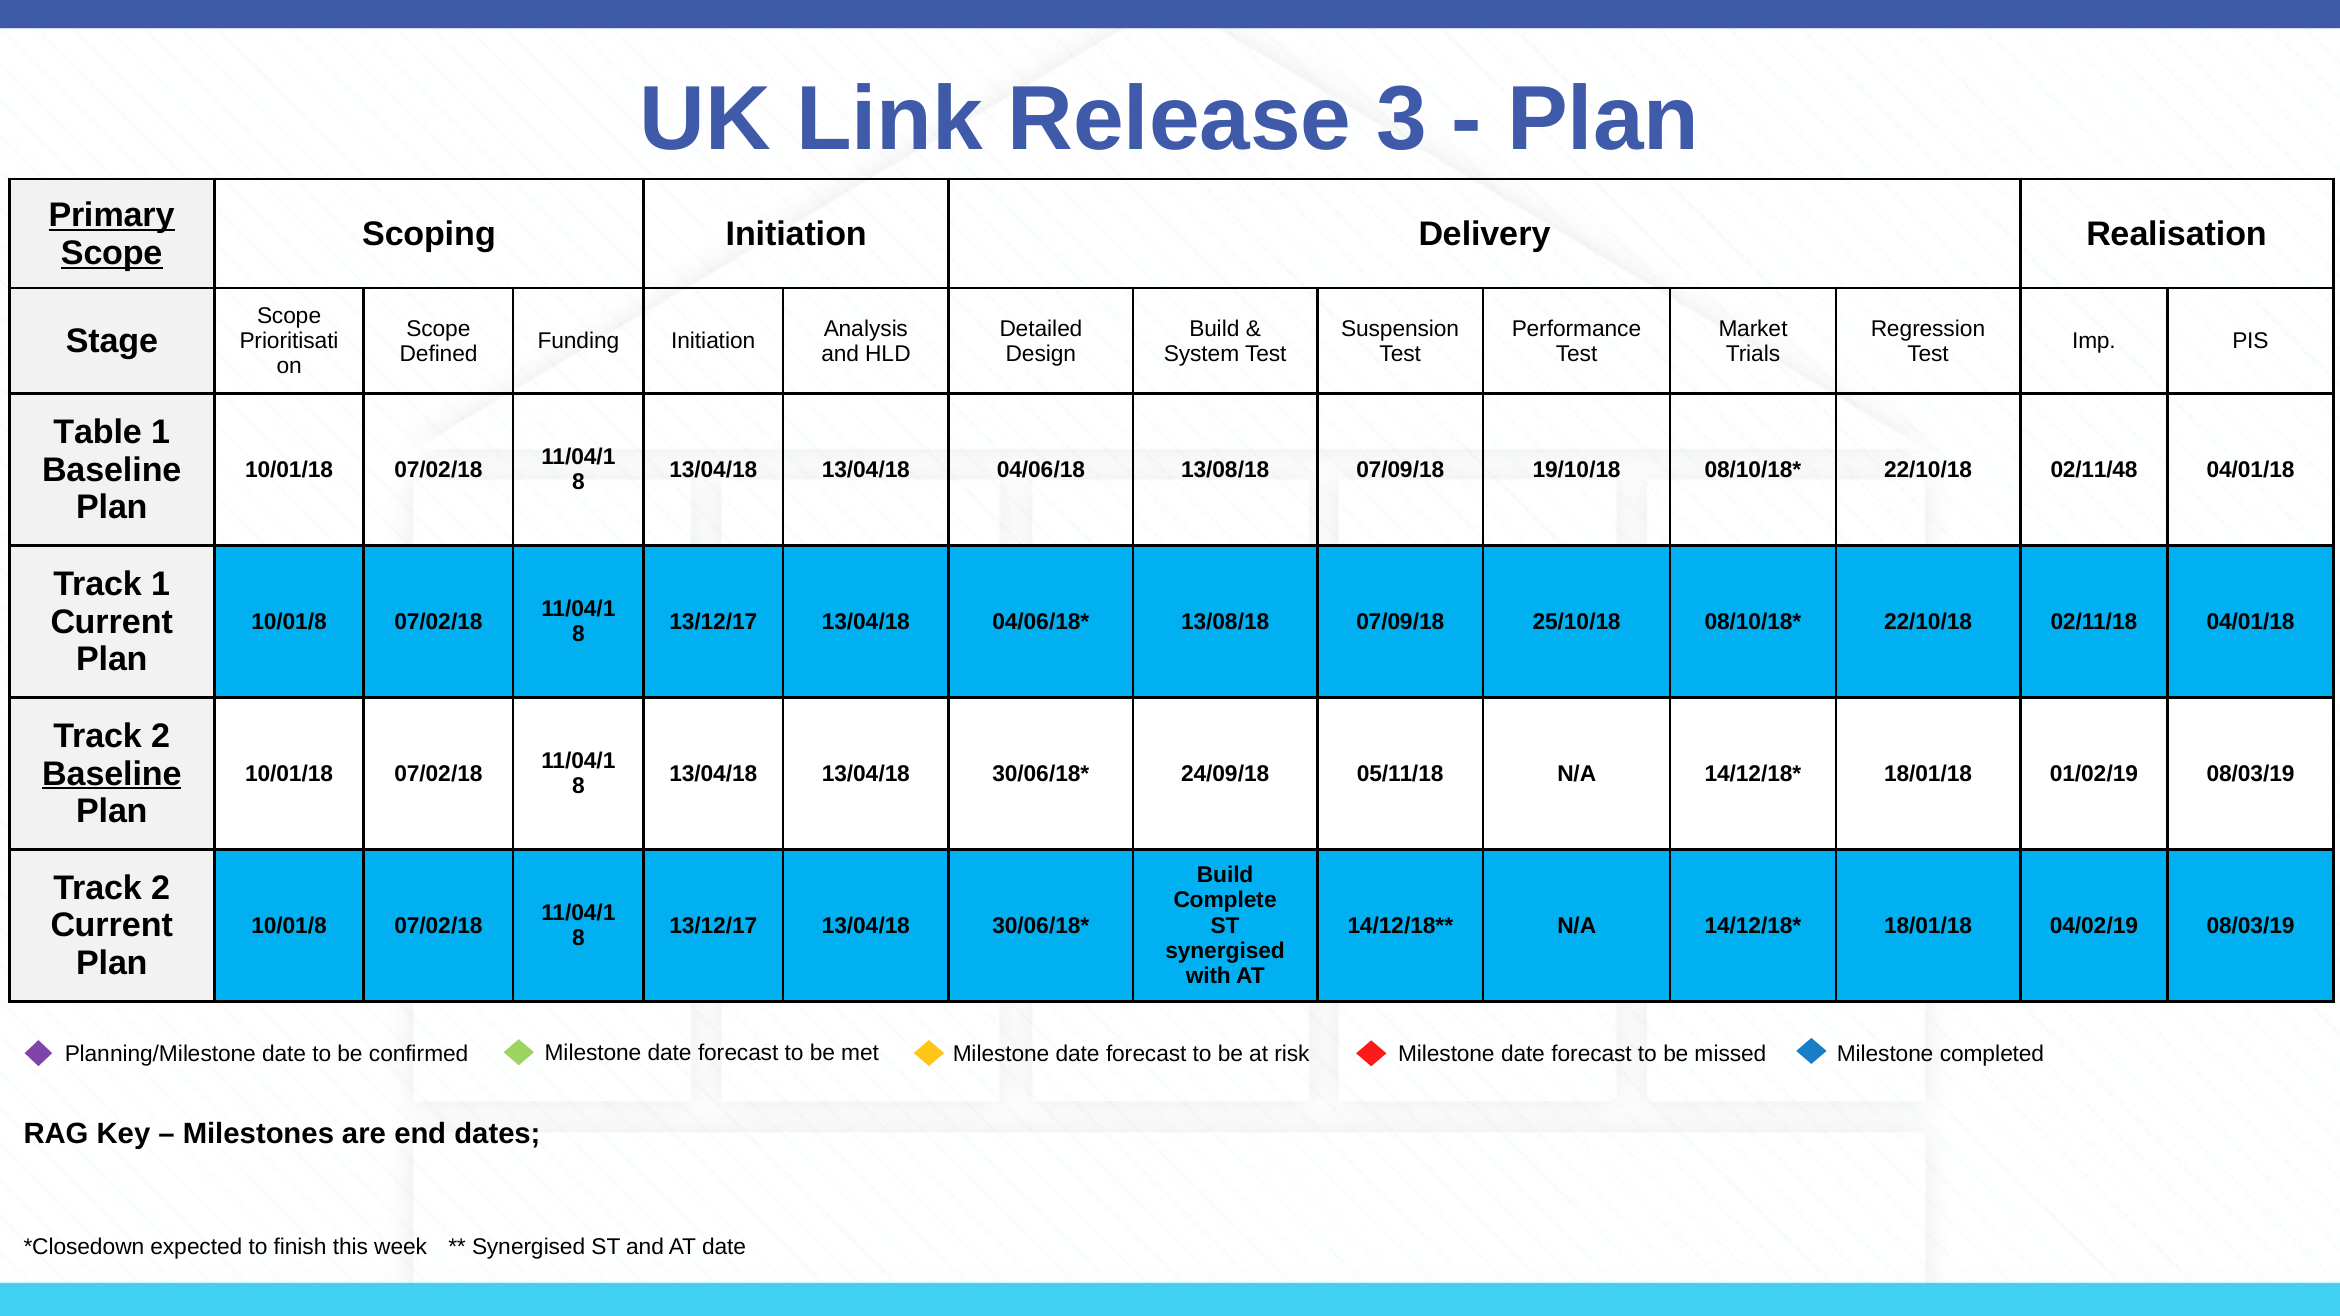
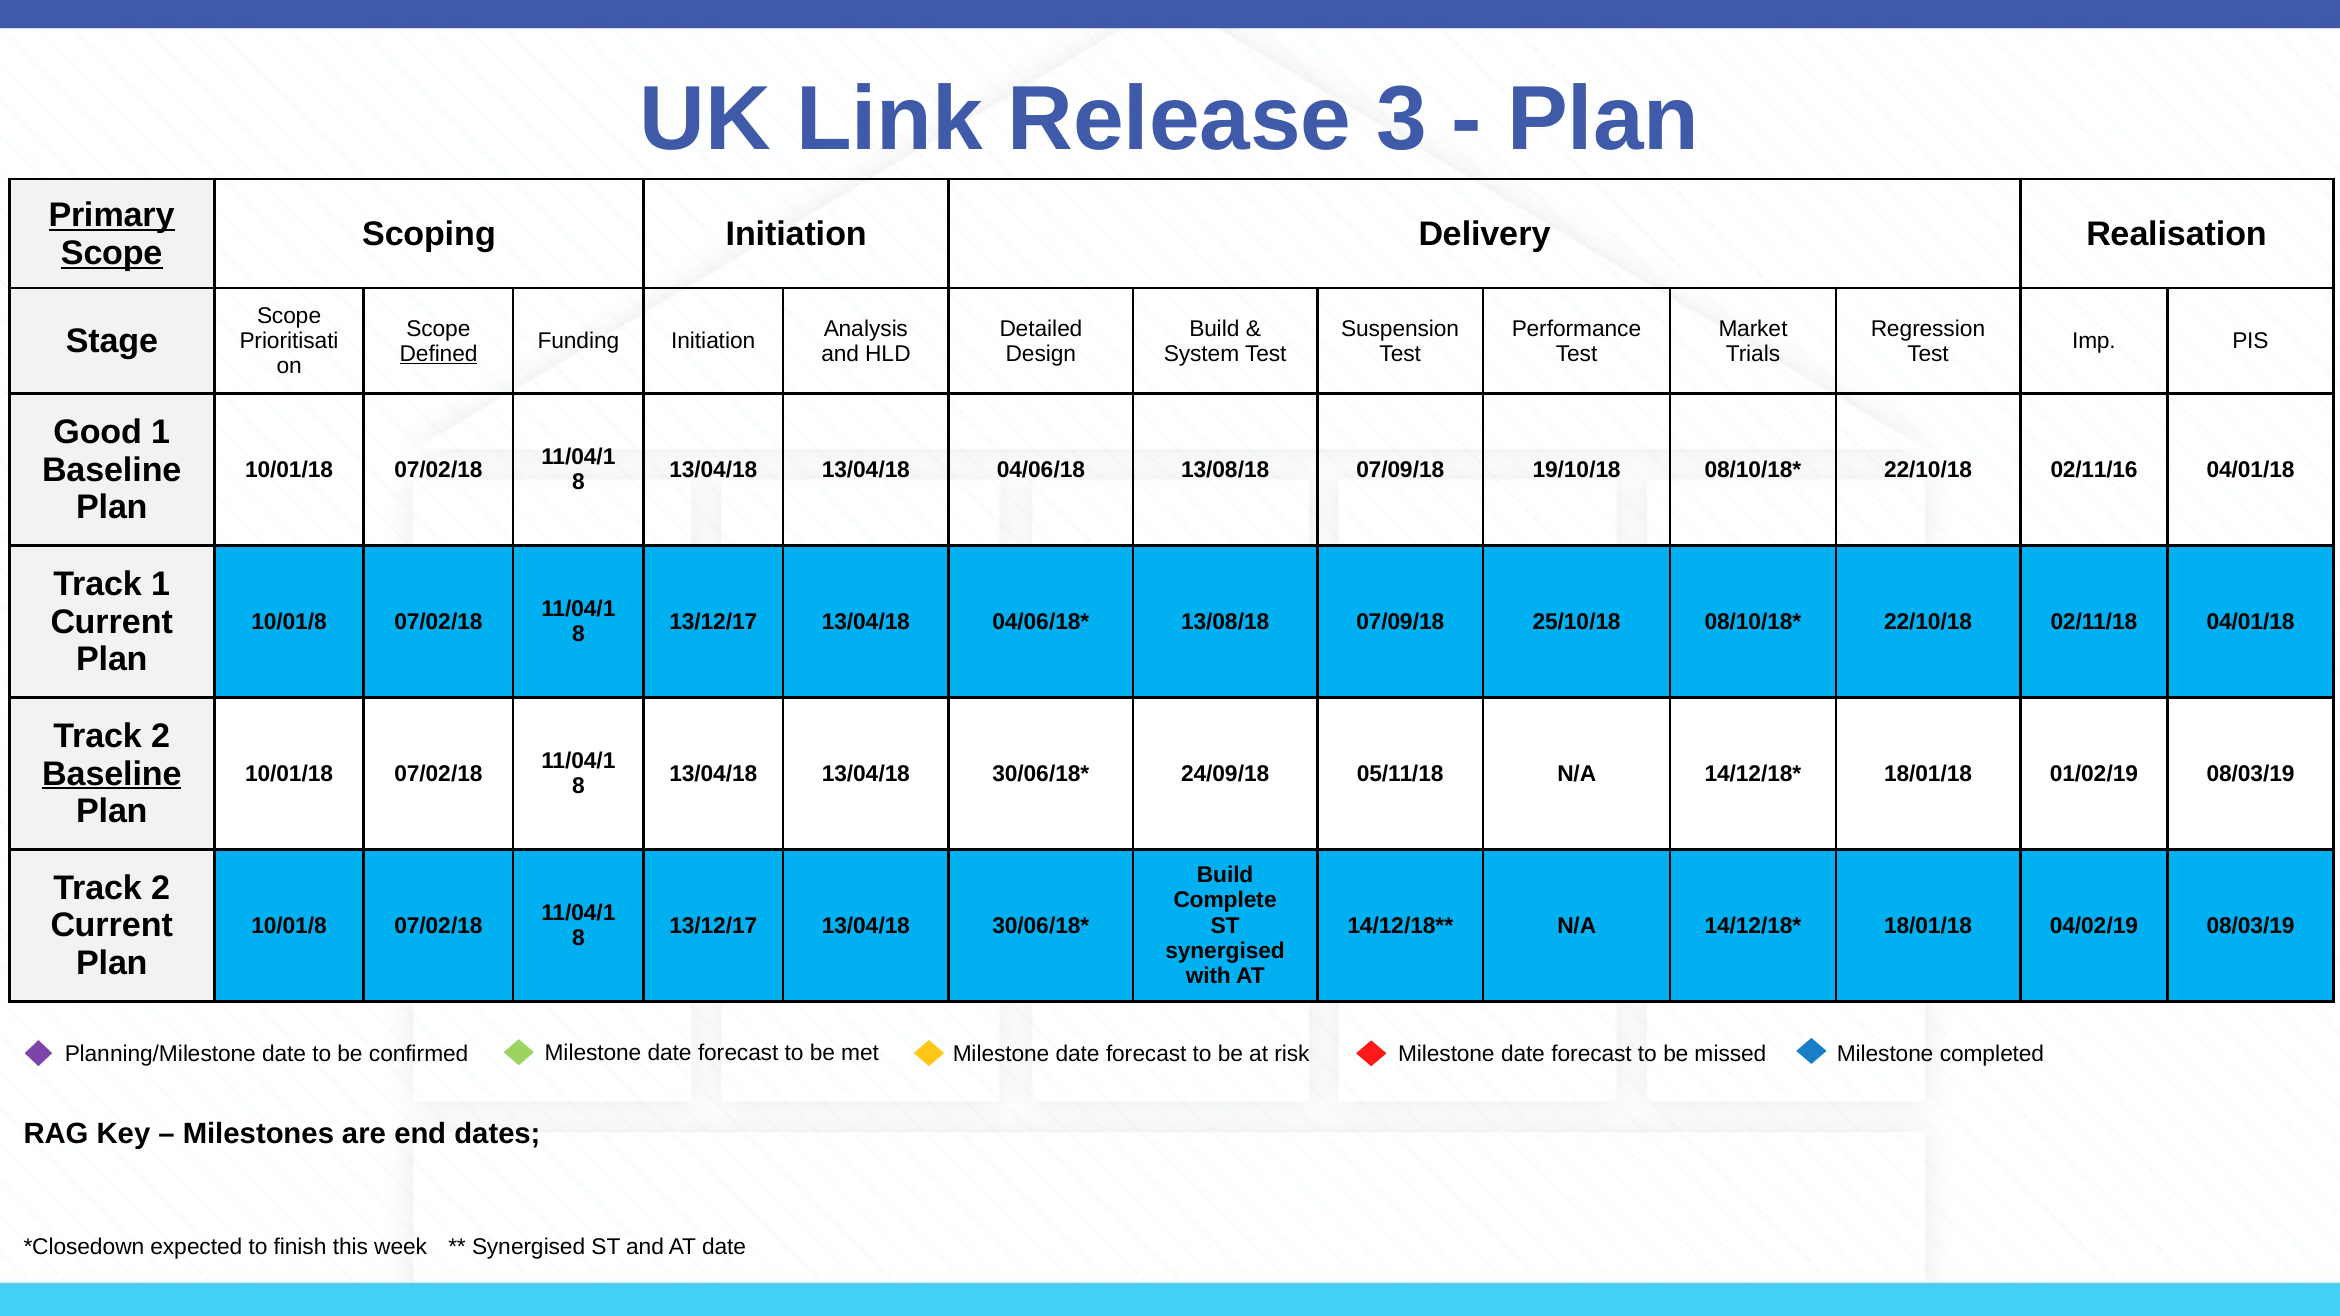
Defined underline: none -> present (439, 354)
Table: Table -> Good (98, 432)
02/11/48: 02/11/48 -> 02/11/16 (2094, 470)
